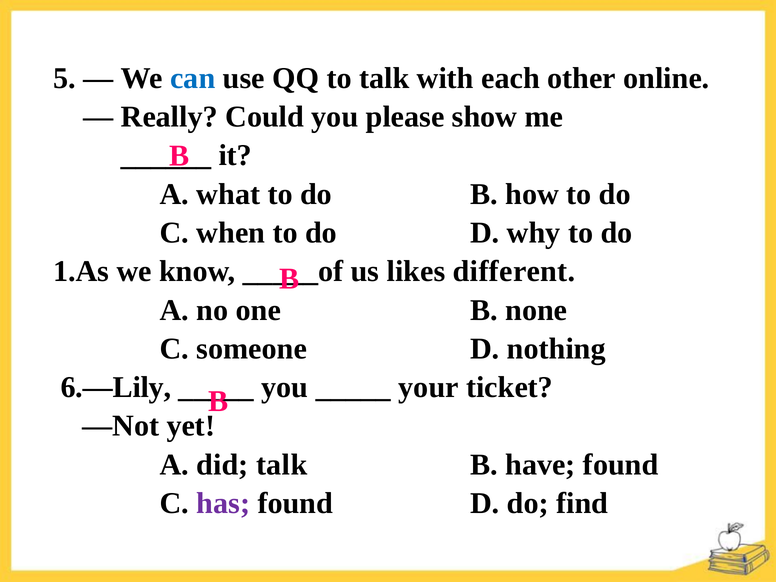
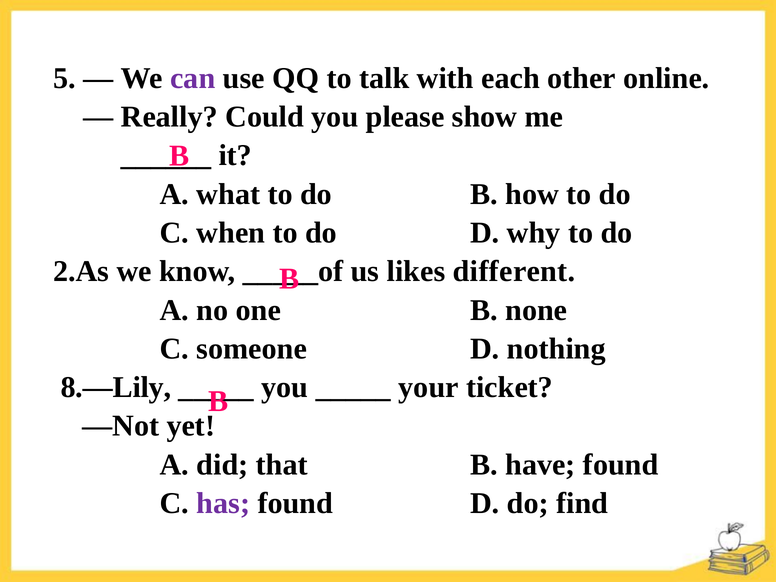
can colour: blue -> purple (193, 78)
1.As: 1.As -> 2.As (81, 271)
6.—Lily: 6.—Lily -> 8.—Lily (116, 387)
did talk: talk -> that (282, 465)
